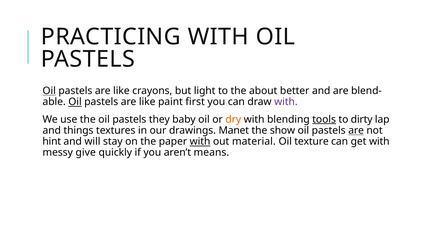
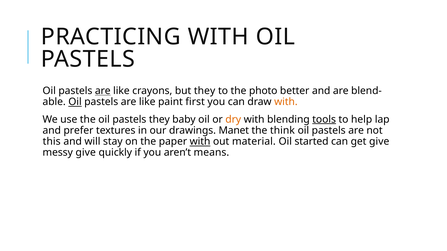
Oil underline: present -> none (49, 91)
are underline: none -> present (103, 91)
but light: light -> they (205, 91)
about: about -> photo (263, 91)
with colour: purple -> orange (286, 102)
dirty: dirty -> help (362, 120)
things: things -> prefer (78, 131)
show: show -> think (282, 131)
are underline: present -> none (356, 131)
hint: hint -> this (52, 142)
texture: texture -> started (312, 142)
get with: with -> give (379, 142)
